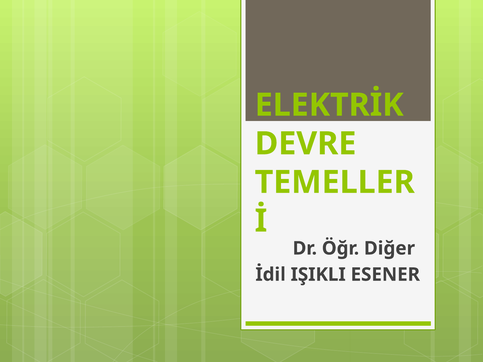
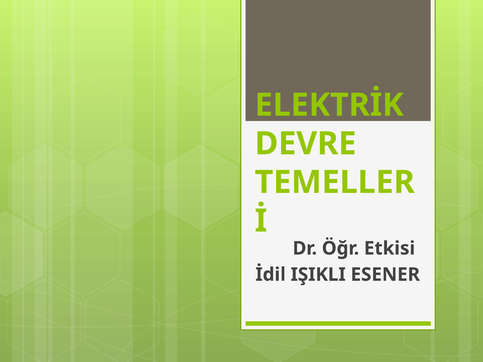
Diğer: Diğer -> Etkisi (390, 248)
